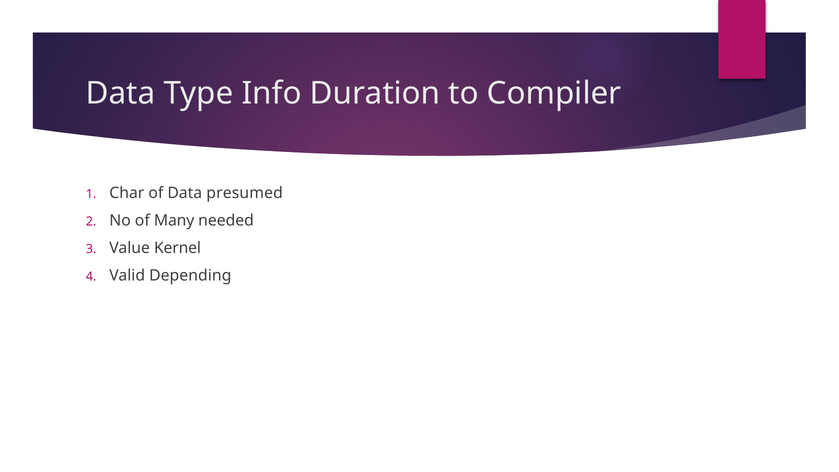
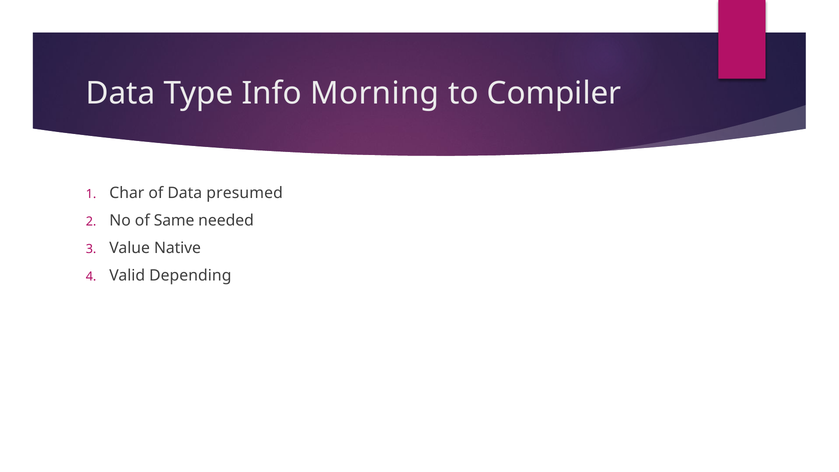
Duration: Duration -> Morning (375, 94)
Many: Many -> Same (174, 220)
Kernel: Kernel -> Native (177, 248)
